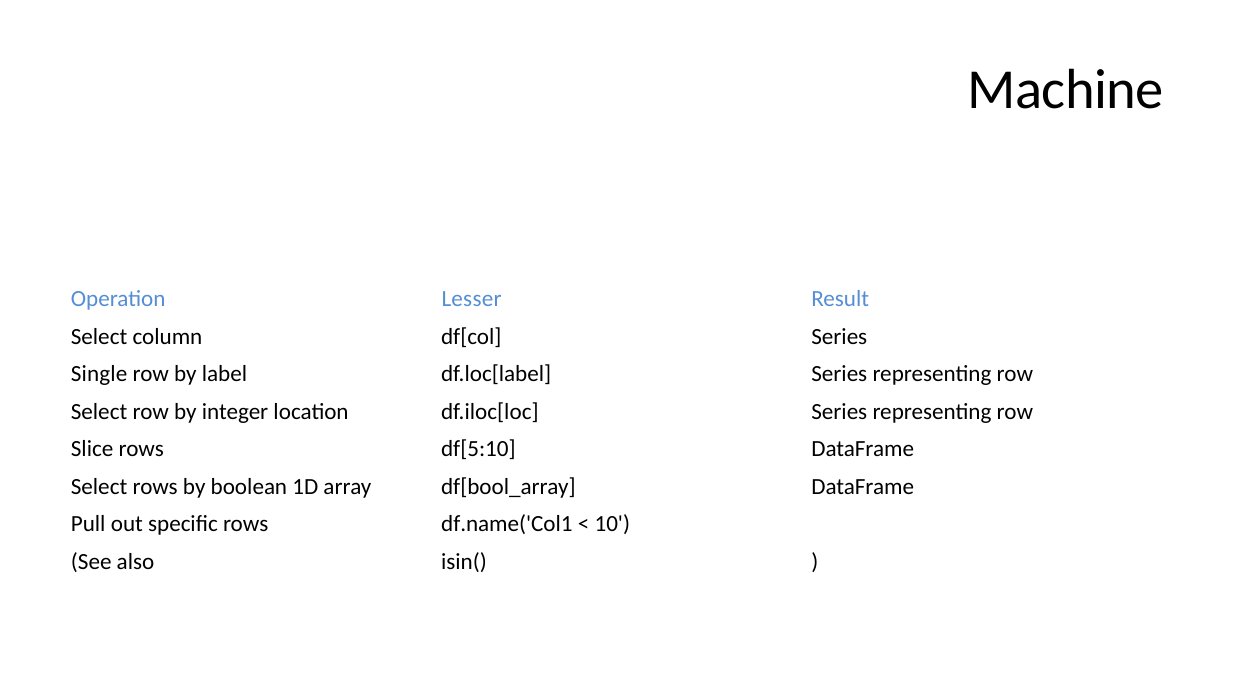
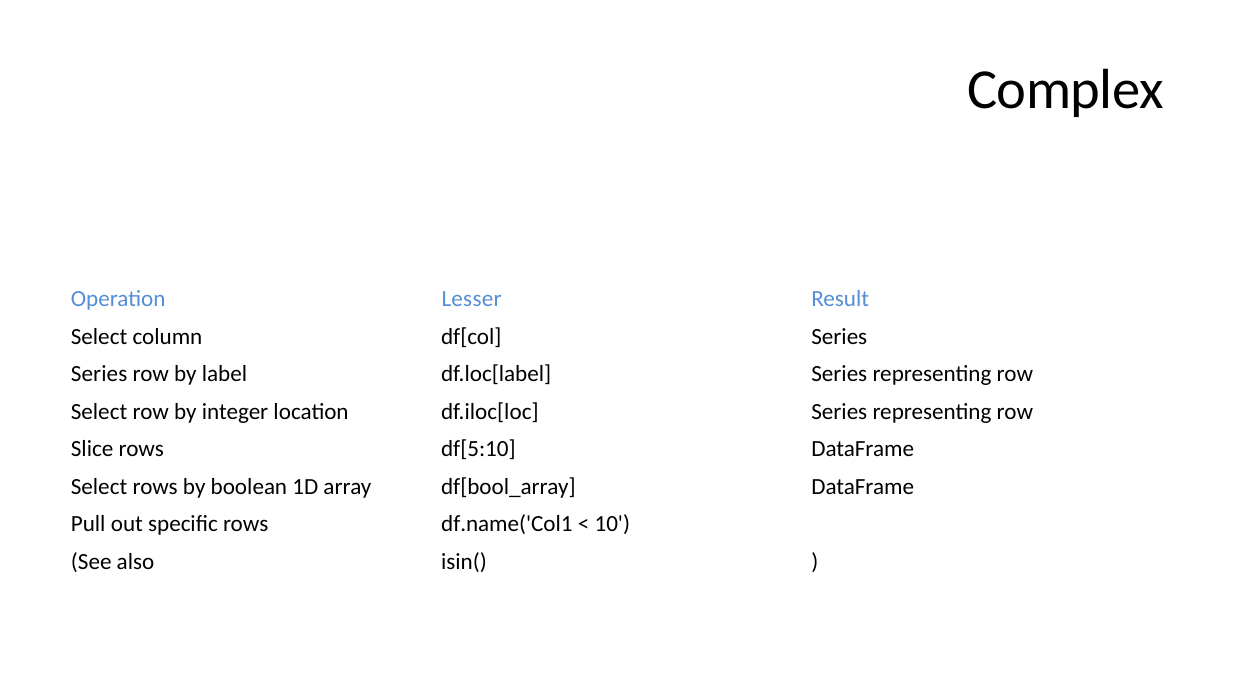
Machine: Machine -> Complex (1066, 90)
Single: Single -> Series (99, 374)
